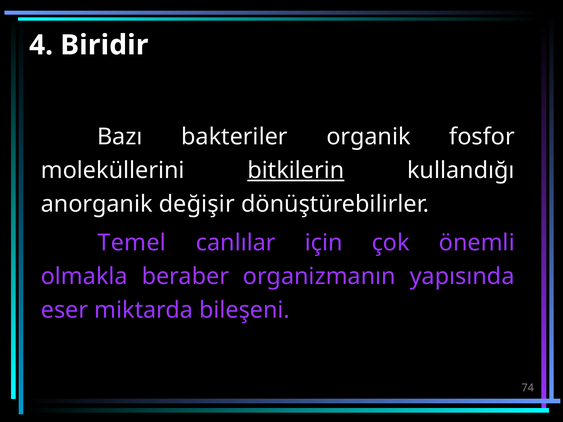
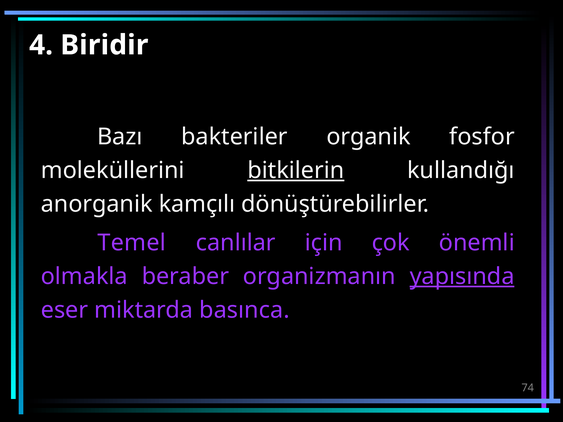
değişir: değişir -> kamçılı (197, 204)
yapısında underline: none -> present (462, 277)
bileşeni: bileşeni -> basınca (244, 310)
